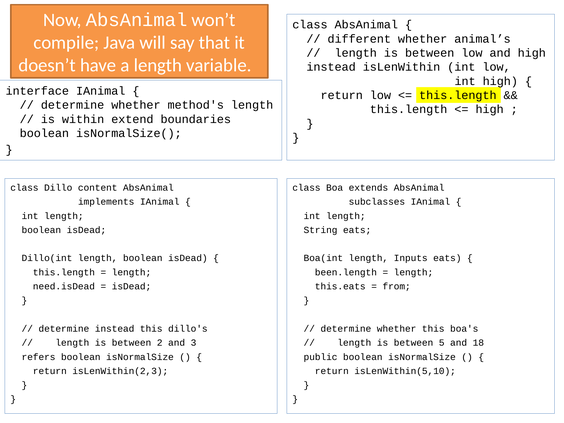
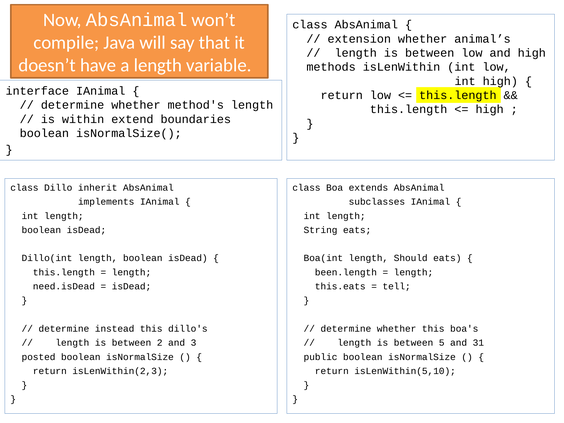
different: different -> extension (359, 39)
instead: instead -> methods (331, 67)
content: content -> inherit (98, 188)
Inputs: Inputs -> Should (411, 258)
from: from -> tell (397, 286)
18: 18 -> 31 (478, 343)
refers: refers -> posted (39, 357)
